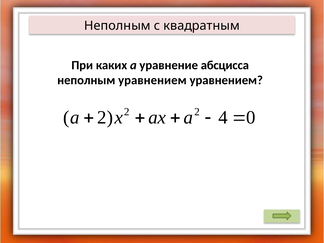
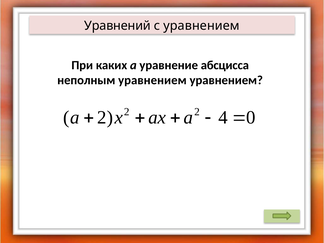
Неполным: Неполным -> Уравнений (118, 26)
с квадратным: квадратным -> уравнением (201, 26)
